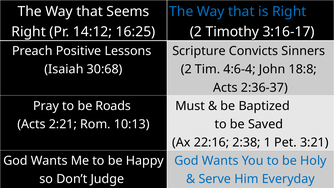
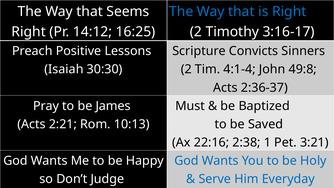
30:68: 30:68 -> 30:30 (105, 69)
4:6-4: 4:6-4 -> 4:1-4 (240, 69)
18:8: 18:8 -> 49:8 (303, 69)
Roads: Roads -> James (113, 106)
